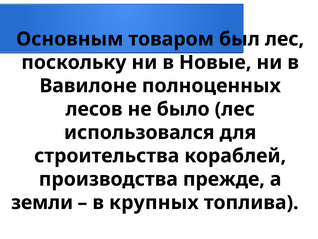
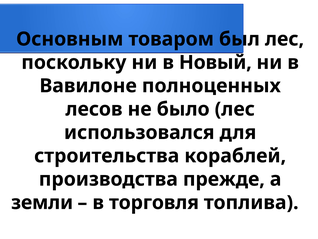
Новые: Новые -> Новый (215, 62)
крупных: крупных -> торговля (154, 202)
